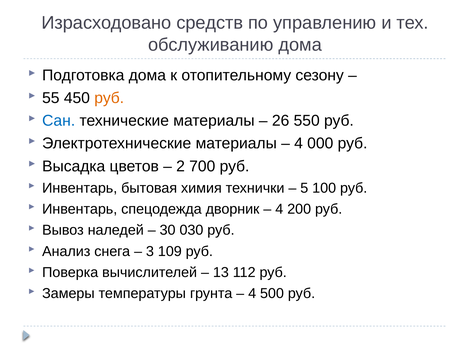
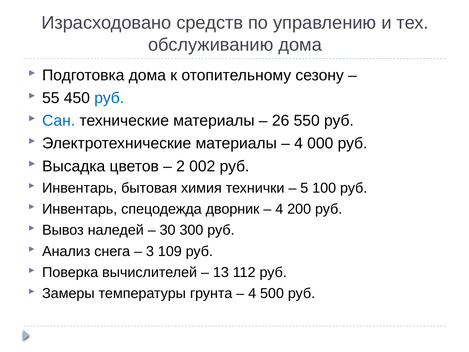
руб colour: orange -> blue (109, 98)
700: 700 -> 002 (202, 166)
030: 030 -> 300 (191, 230)
